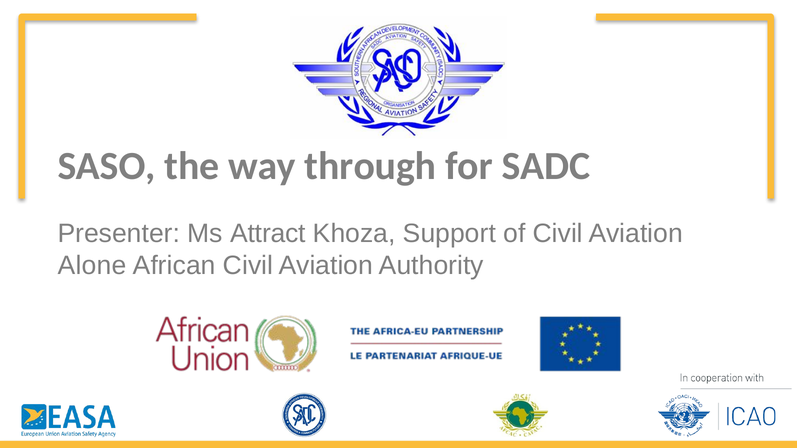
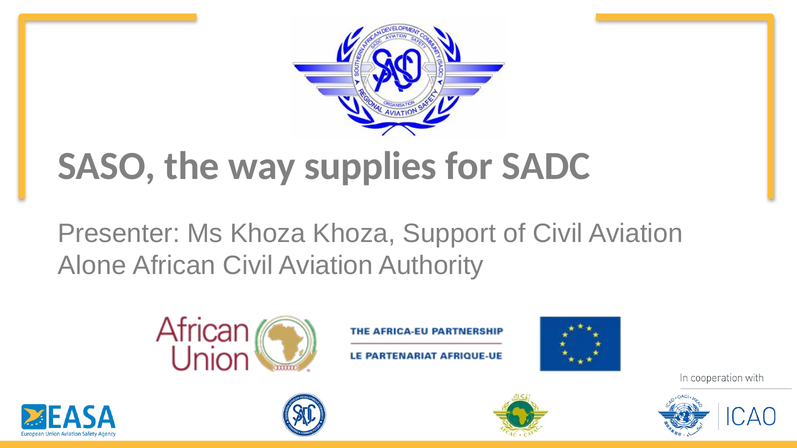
through: through -> supplies (371, 166)
Ms Attract: Attract -> Khoza (268, 234)
